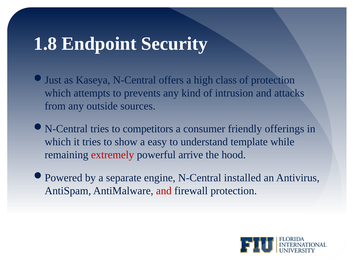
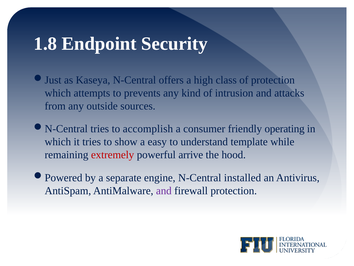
competitors: competitors -> accomplish (148, 129)
offerings: offerings -> operating (285, 129)
and colour: red -> purple (164, 190)
